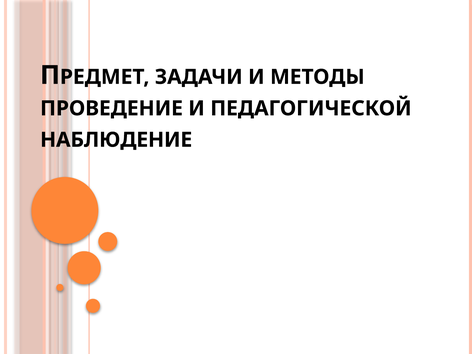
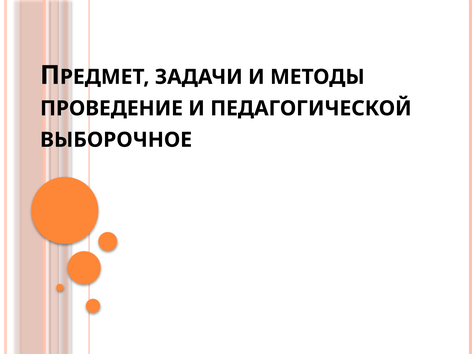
НАБЛЮДЕНИЕ: НАБЛЮДЕНИЕ -> ВЫБОРОЧНОЕ (116, 140)
